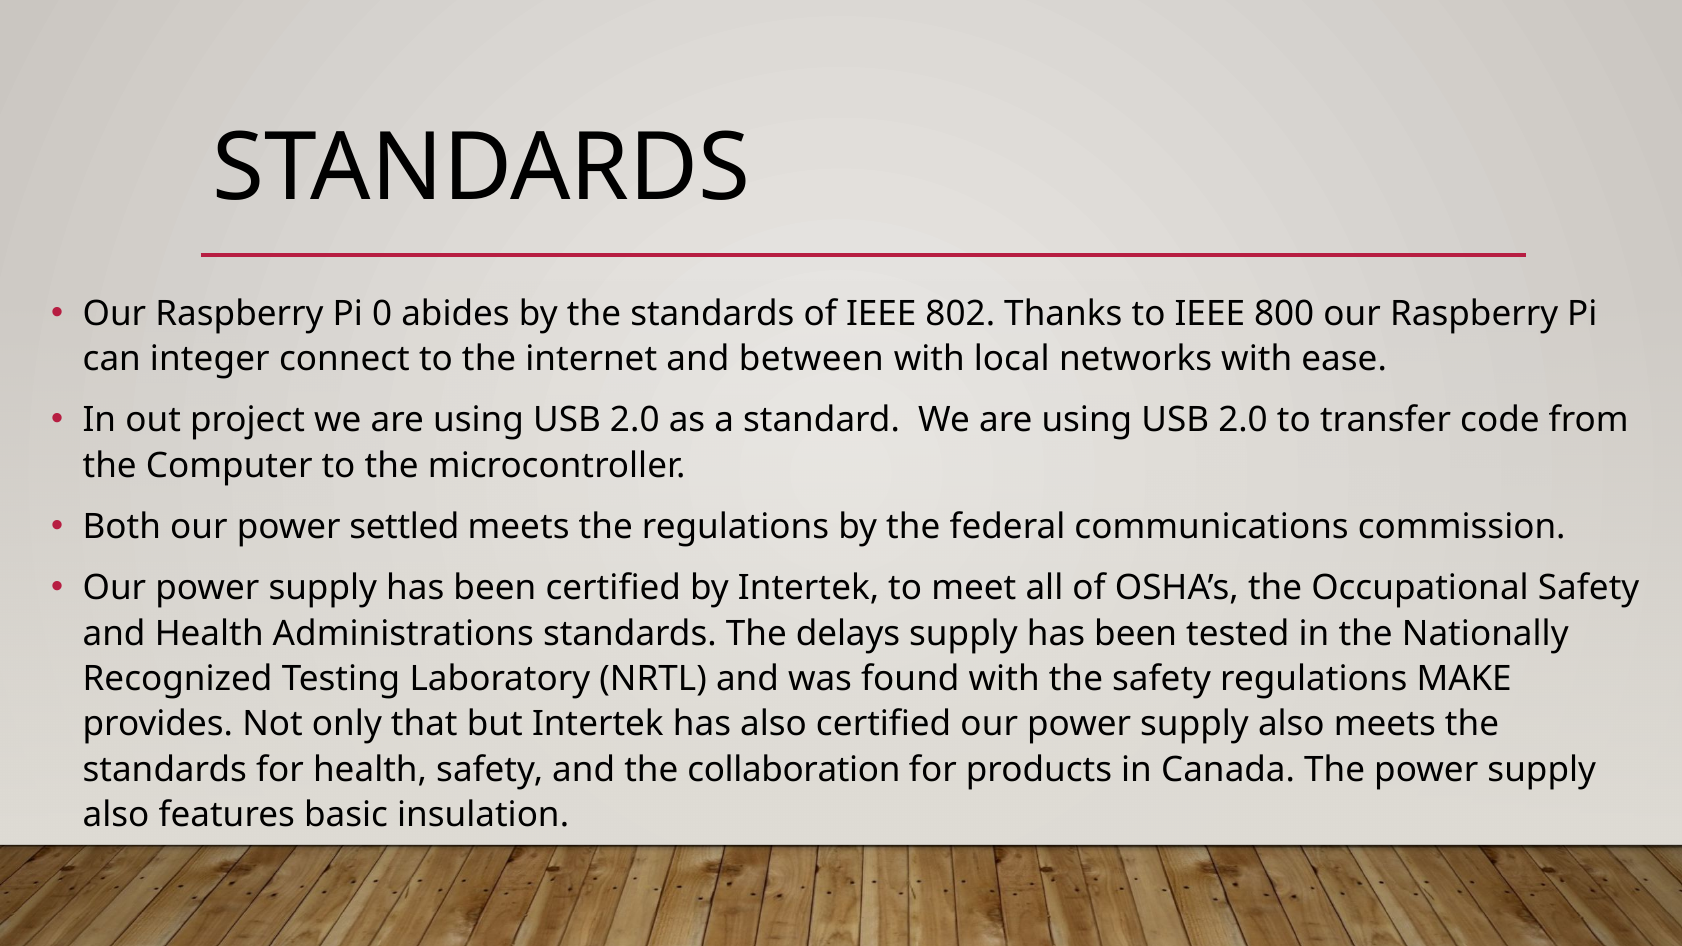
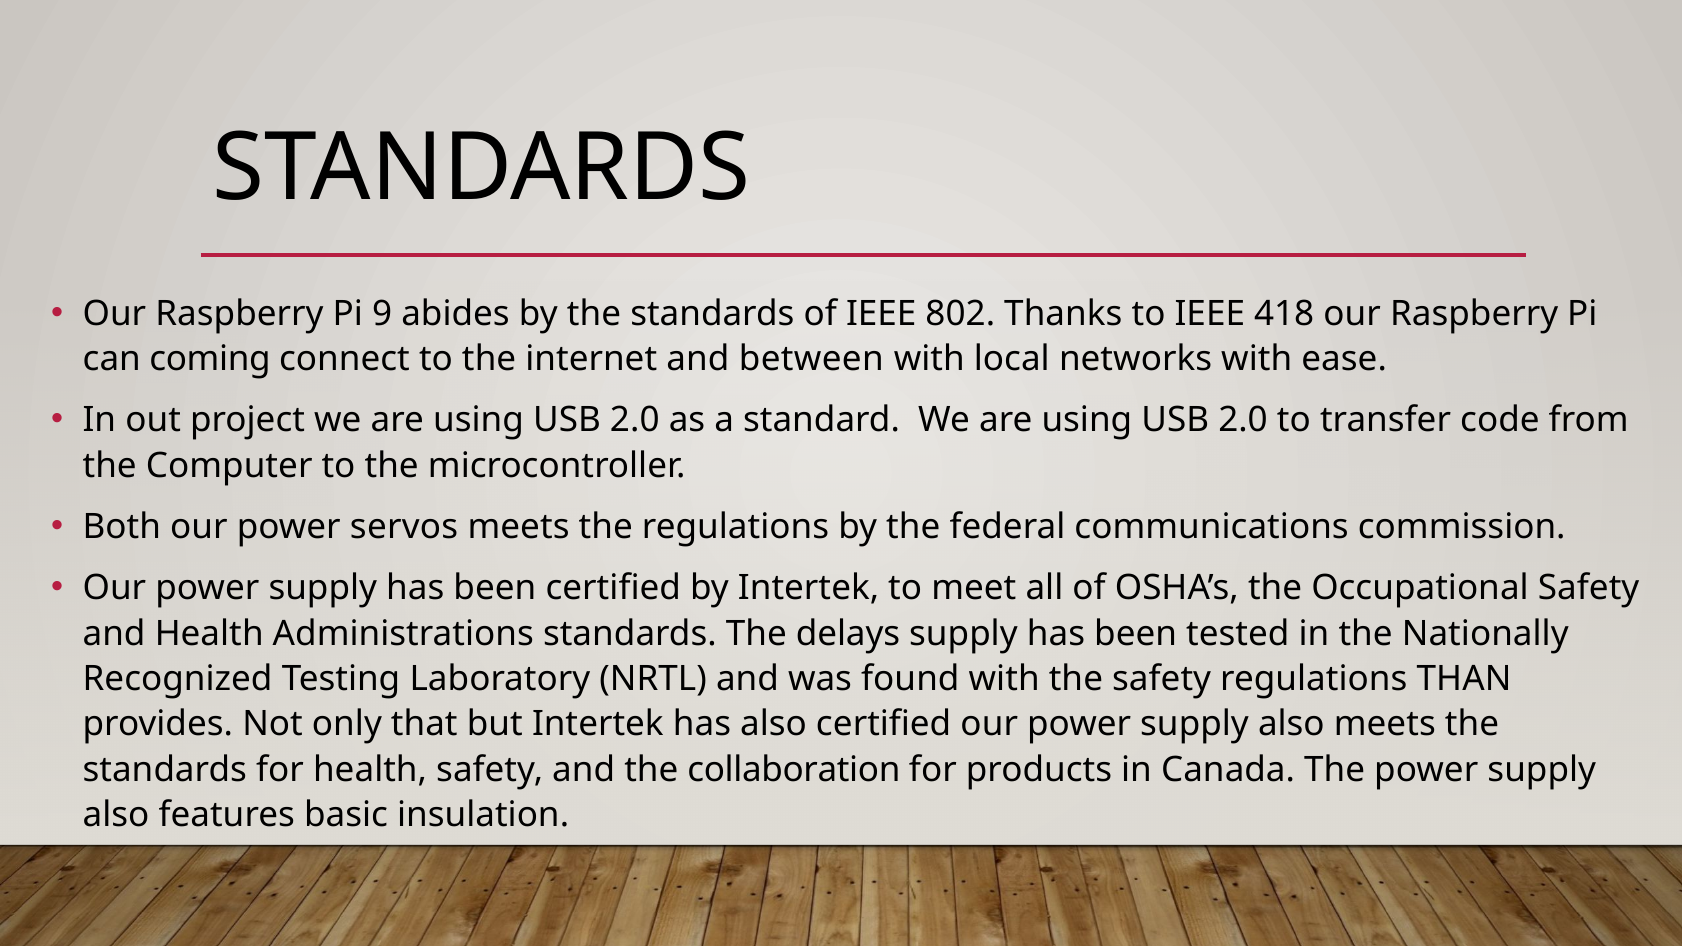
0: 0 -> 9 (382, 314)
800: 800 -> 418 (1284, 314)
integer: integer -> coming (210, 359)
settled: settled -> servos (404, 527)
MAKE: MAKE -> THAN (1464, 679)
